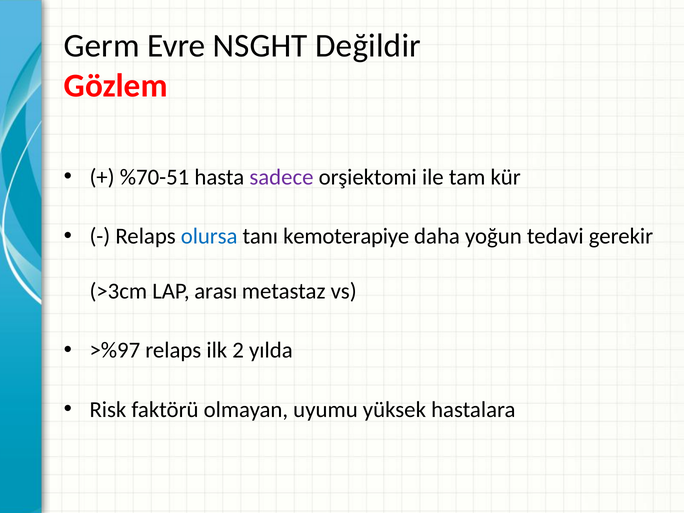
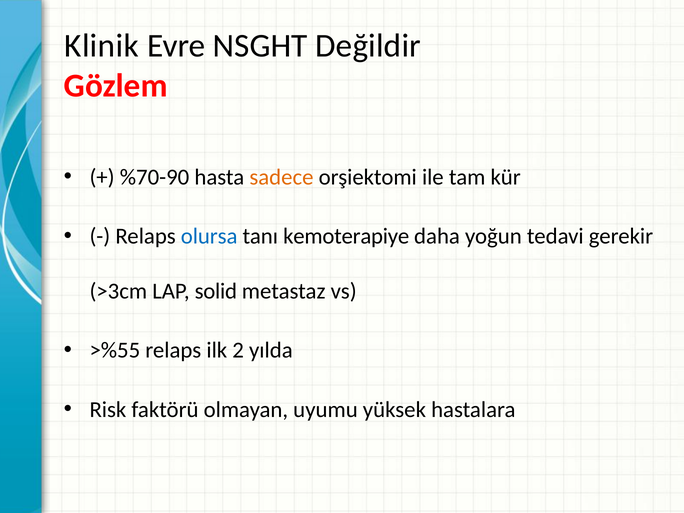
Germ: Germ -> Klinik (102, 46)
%70-51: %70-51 -> %70-90 (155, 177)
sadece colour: purple -> orange (281, 177)
arası: arası -> solid (216, 291)
>%97: >%97 -> >%55 (115, 350)
